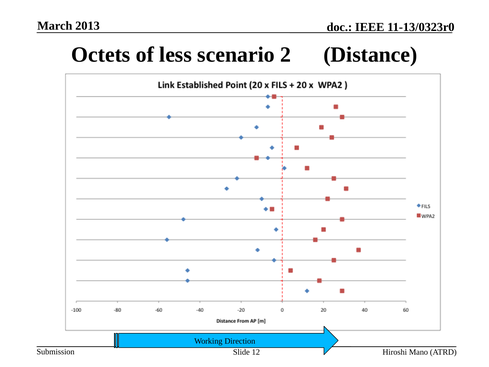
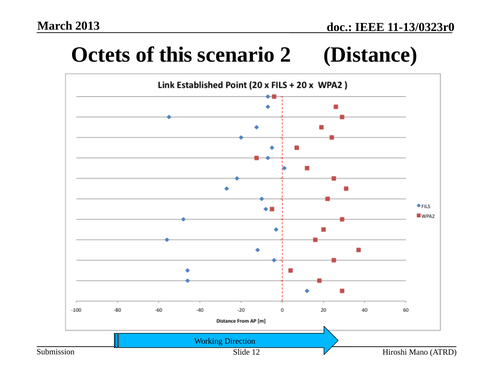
less: less -> this (176, 54)
